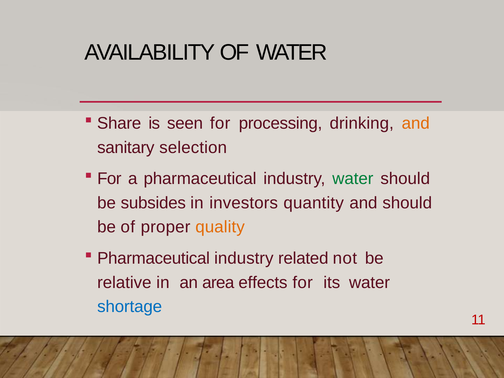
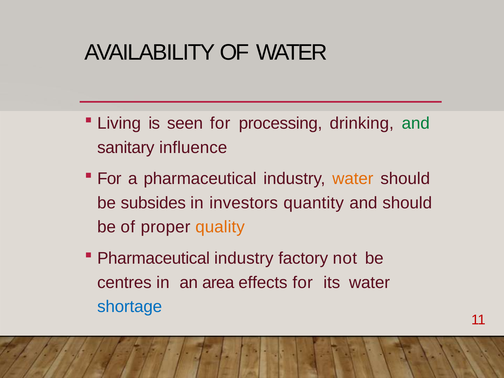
Share: Share -> Living (119, 123)
and colour: orange -> green (416, 123)
selection: selection -> influence (193, 148)
water colour: green -> orange (353, 179)
related: related -> factory (303, 258)
relative: relative -> centres (124, 282)
